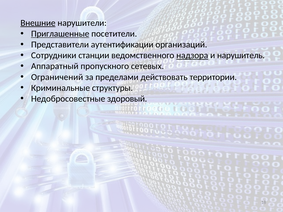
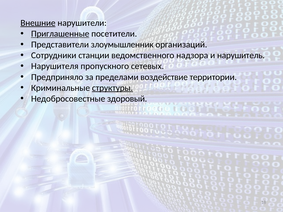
аутентификации: аутентификации -> злоумышленник (122, 45)
надзора underline: present -> none (192, 55)
Аппаратный: Аппаратный -> Нарушителя (55, 66)
Ограничений: Ограничений -> Предприняло (57, 77)
действовать: действовать -> воздействие (164, 77)
структуры underline: none -> present (112, 88)
